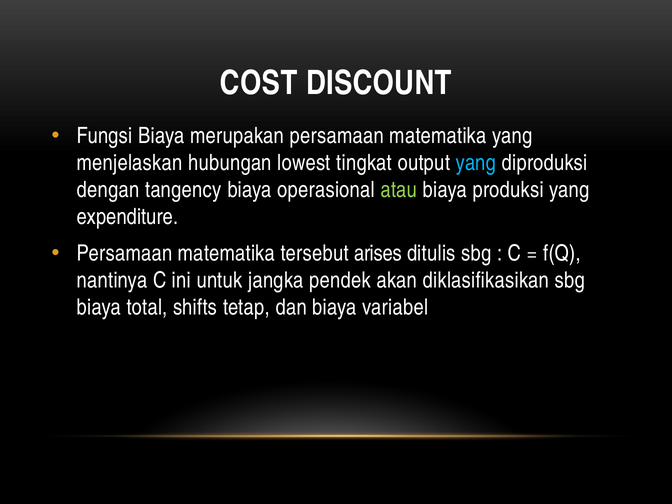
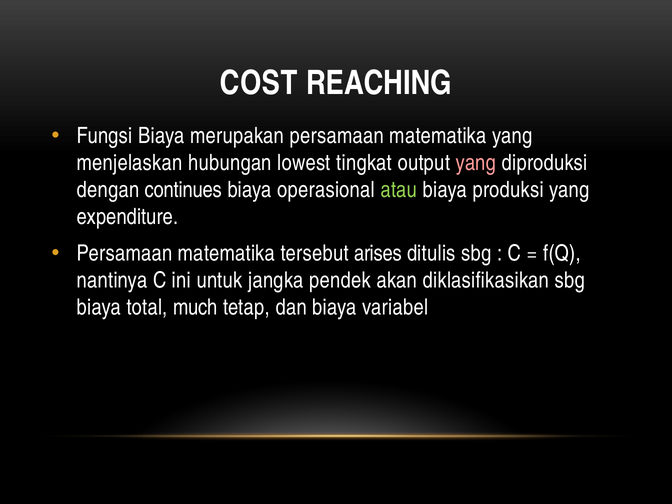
DISCOUNT: DISCOUNT -> REACHING (379, 83)
yang colour: light blue -> pink (476, 163)
tangency: tangency -> continues (183, 190)
shifts: shifts -> much (195, 307)
